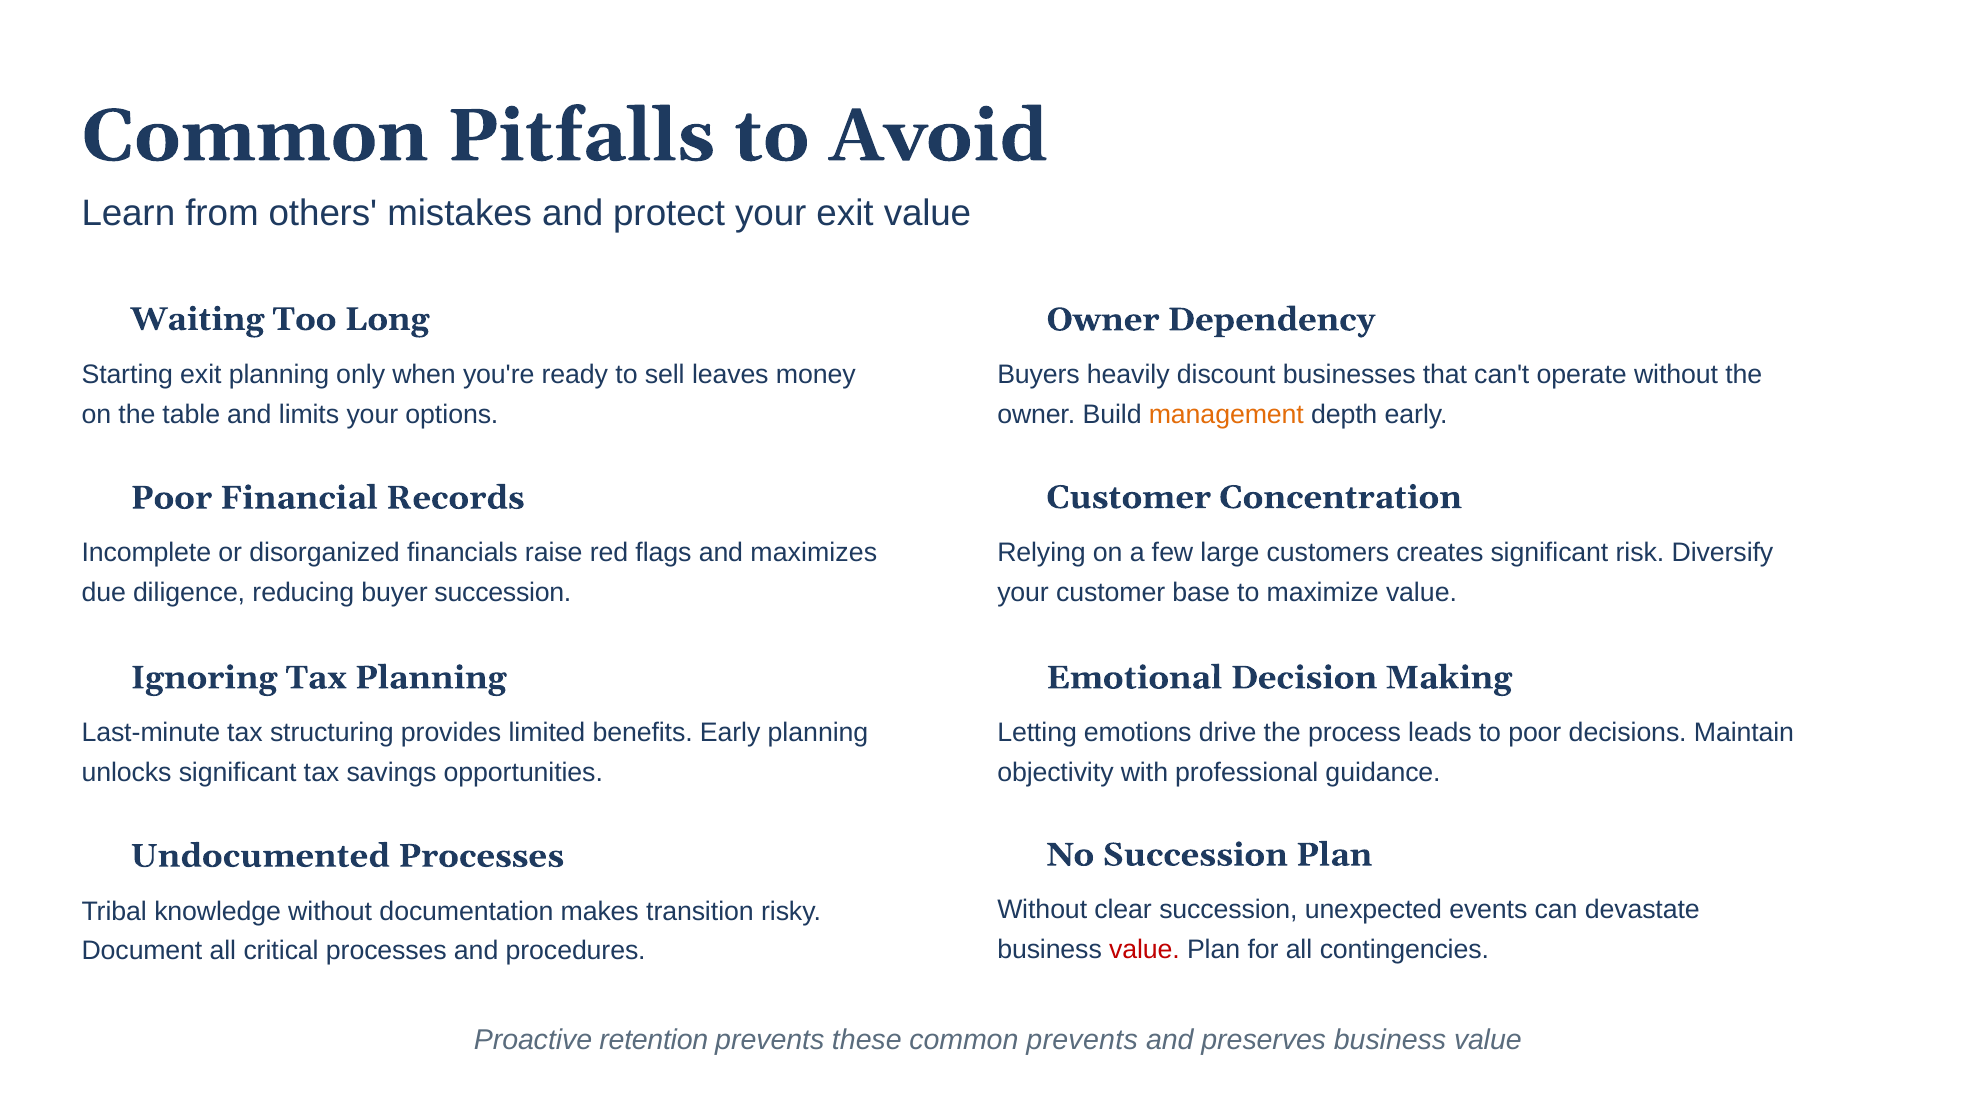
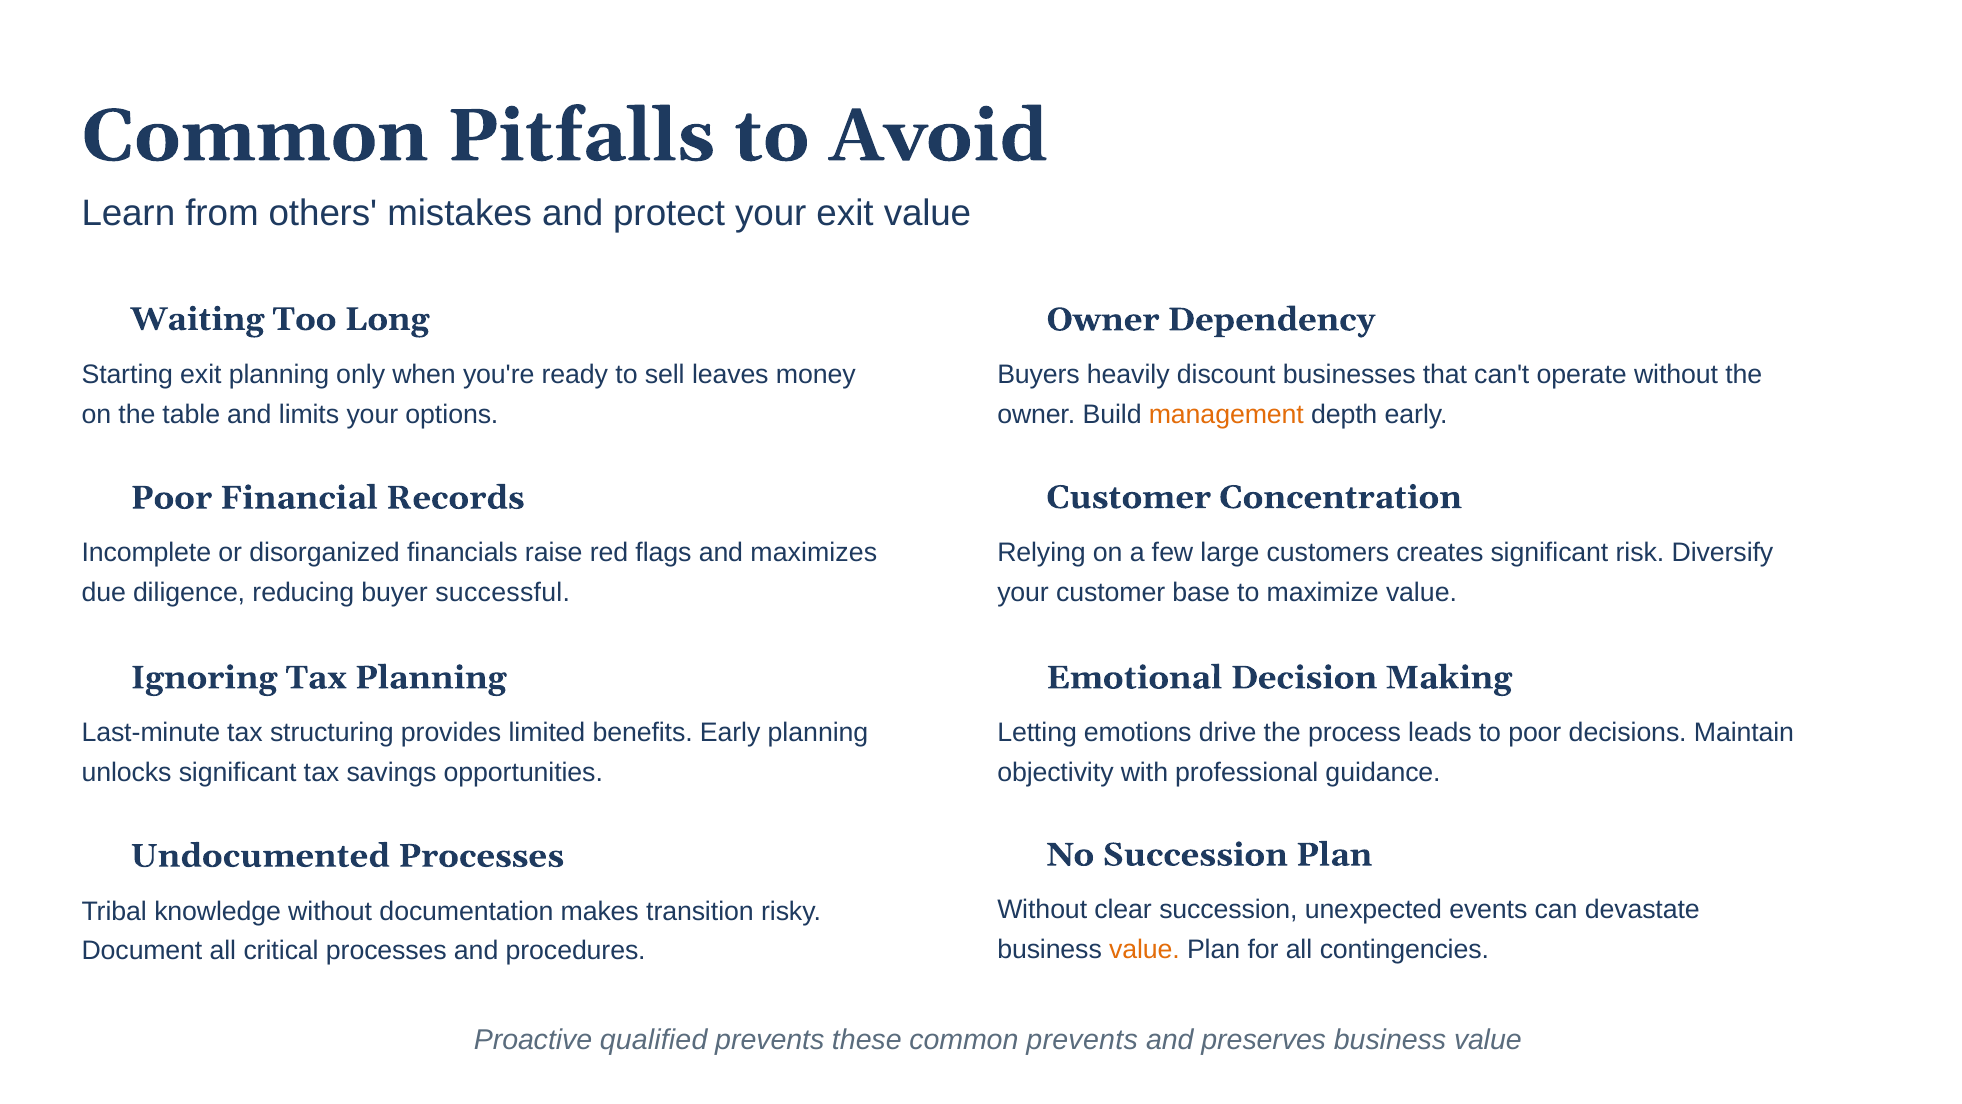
buyer succession: succession -> successful (503, 593)
value colour: red -> orange (1145, 950)
retention: retention -> qualified (654, 1039)
